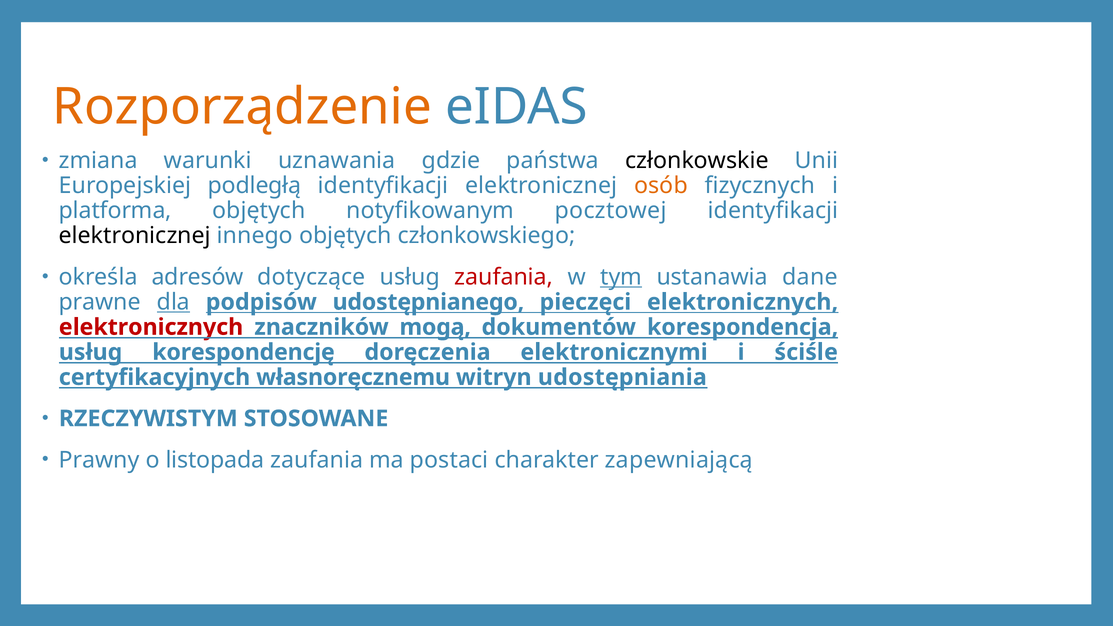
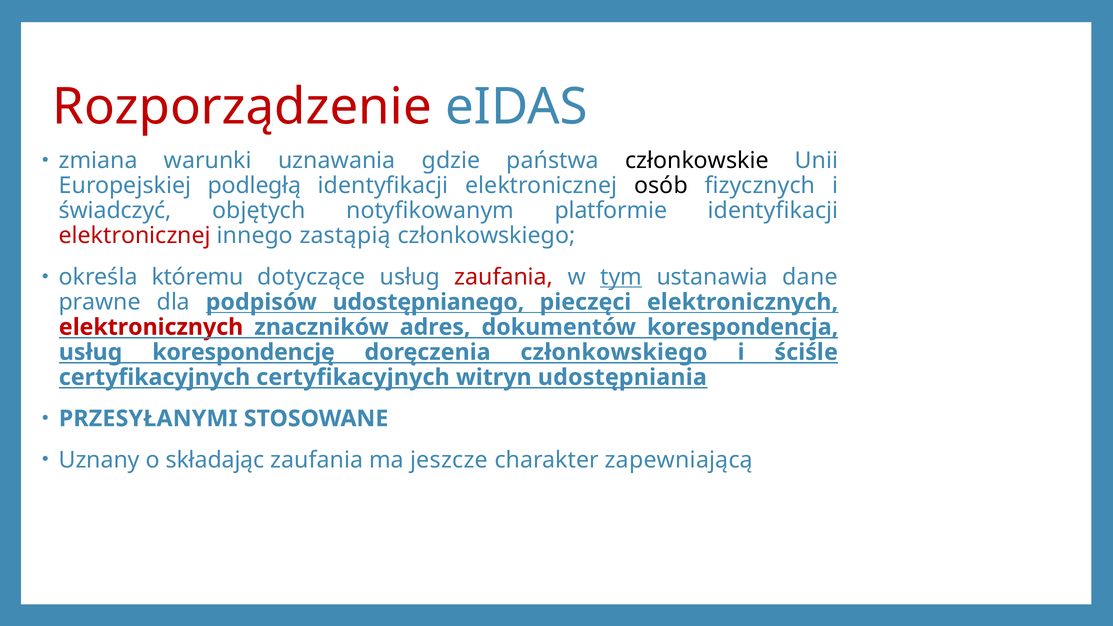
Rozporządzenie colour: orange -> red (242, 107)
osób colour: orange -> black (661, 186)
platforma: platforma -> świadczyć (115, 211)
pocztowej: pocztowej -> platformie (611, 211)
elektronicznej colour: black -> red (135, 236)
innego objętych: objętych -> zastąpią (345, 236)
adresów: adresów -> któremu (198, 277)
dla underline: present -> none (173, 302)
mogą: mogą -> adres (435, 327)
doręczenia elektronicznymi: elektronicznymi -> członkowskiego (614, 352)
certyfikacyjnych własnoręcznemu: własnoręcznemu -> certyfikacyjnych (353, 377)
RZECZYWISTYM: RZECZYWISTYM -> PRZESYŁANYMI (148, 419)
Prawny: Prawny -> Uznany (99, 460)
listopada: listopada -> składając (215, 460)
postaci: postaci -> jeszcze (449, 460)
